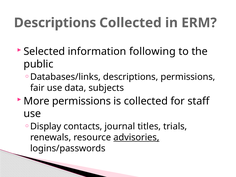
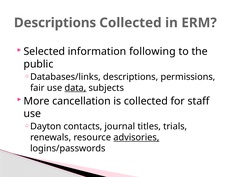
data underline: none -> present (75, 88)
More permissions: permissions -> cancellation (81, 101)
Display: Display -> Dayton (46, 126)
